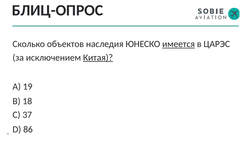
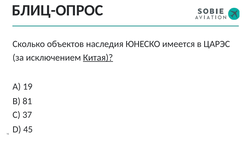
имеется underline: present -> none (179, 44)
18: 18 -> 81 (27, 101)
86: 86 -> 45 (28, 129)
